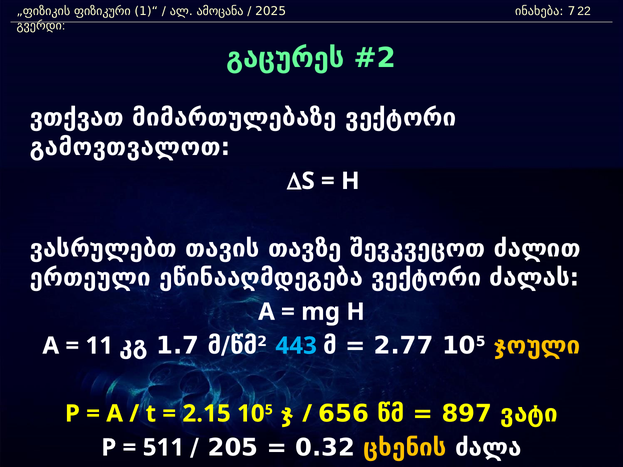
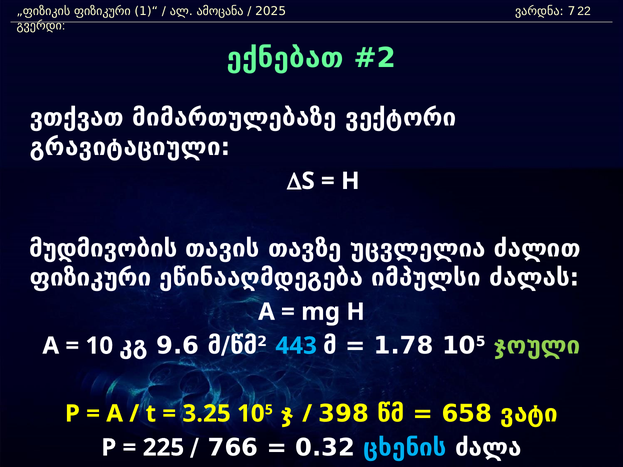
ინახება: ინახება -> ვარდნა (539, 11)
გაცურეს: გაცურეს -> ექნებათ (285, 58)
გამოვთვალოთ: გამოვთვალოთ -> გრავიტაციული (130, 147)
ვასრულებთ: ვასრულებთ -> მუდმივობის (103, 249)
შევკვეცოთ: შევკვეცოთ -> უცვლელია (418, 249)
ერთეული: ერთეული -> ფიზიკური (90, 278)
ეწინააღმდეგება ვექტორი: ვექტორი -> იმპულსი (426, 278)
11: 11 -> 10 (99, 346)
1.7: 1.7 -> 9.6 (178, 346)
2.77: 2.77 -> 1.78 (404, 346)
ჯოული colour: yellow -> light green (537, 346)
2.15: 2.15 -> 3.25 (207, 414)
656: 656 -> 398 (344, 414)
897: 897 -> 658 (467, 414)
511: 511 -> 225 (163, 448)
205: 205 -> 766 (233, 448)
ცხენის colour: yellow -> light blue (405, 448)
